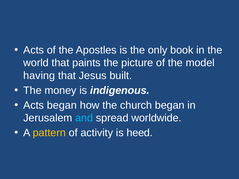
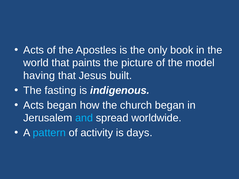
money: money -> fasting (60, 91)
pattern colour: yellow -> light blue (49, 133)
heed: heed -> days (140, 133)
